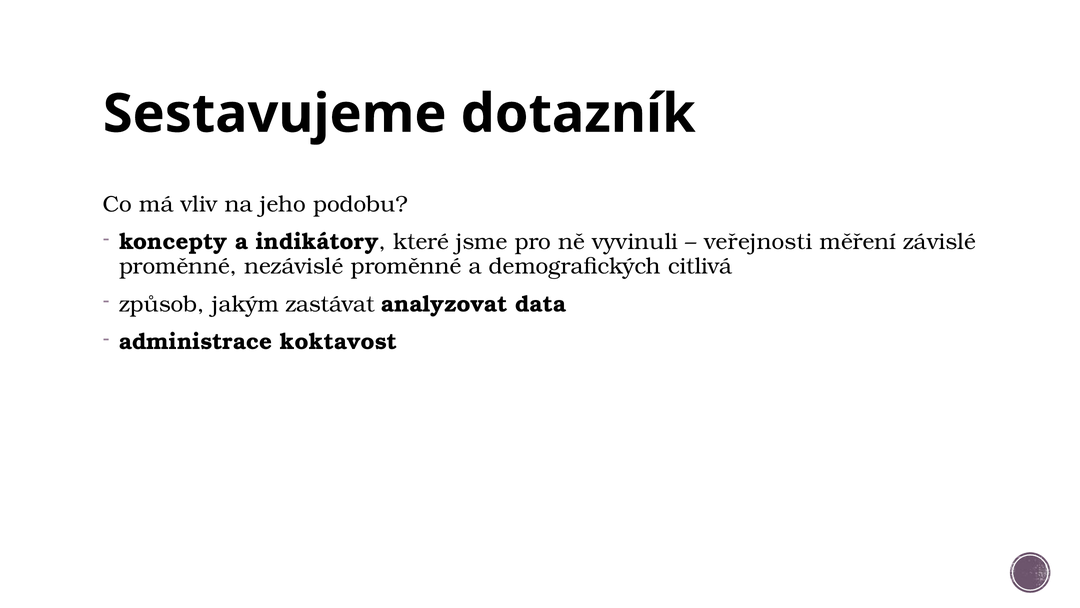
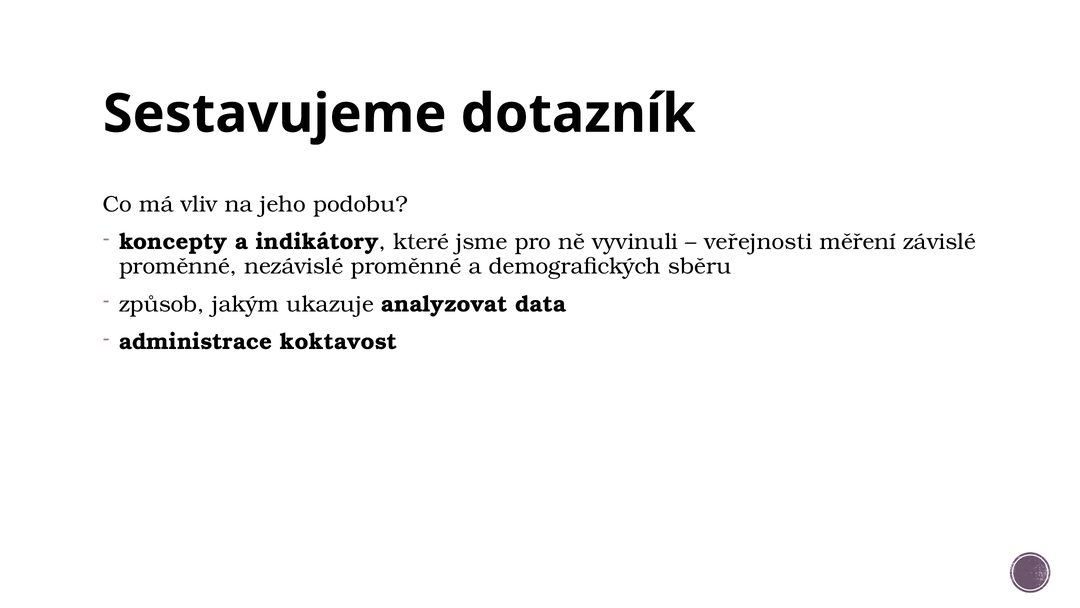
citlivá: citlivá -> sběru (700, 266)
zastávat: zastávat -> ukazuje (330, 304)
